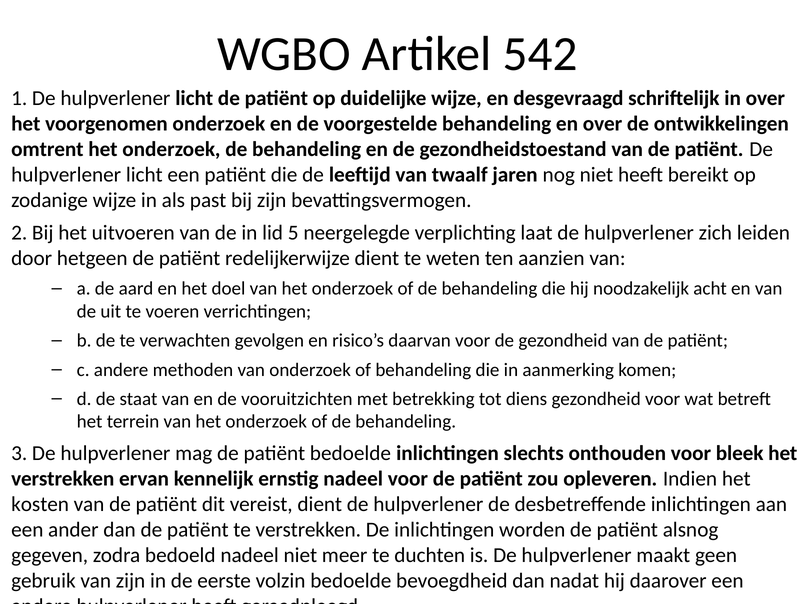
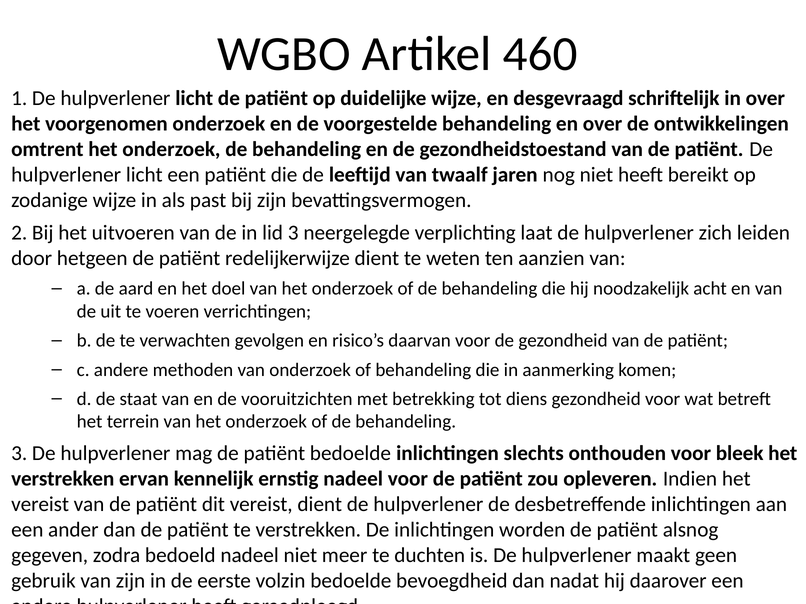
542: 542 -> 460 (540, 54)
lid 5: 5 -> 3 (293, 233)
kosten: kosten -> vereist (40, 505)
